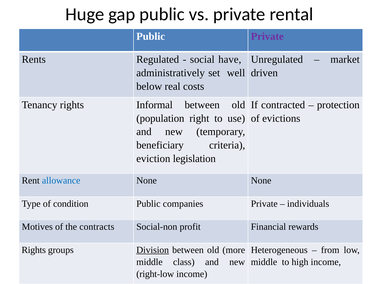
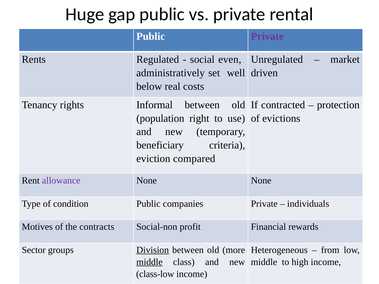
have: have -> even (230, 60)
legislation: legislation -> compared (194, 159)
allowance colour: blue -> purple (61, 181)
Rights: Rights -> Sector (34, 250)
middle underline: none -> present (149, 262)
right-low: right-low -> class-low (155, 274)
